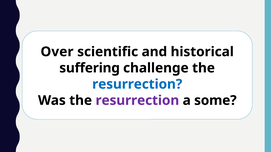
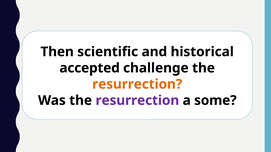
Over: Over -> Then (57, 52)
suffering: suffering -> accepted (90, 68)
resurrection colour: blue -> orange (137, 84)
